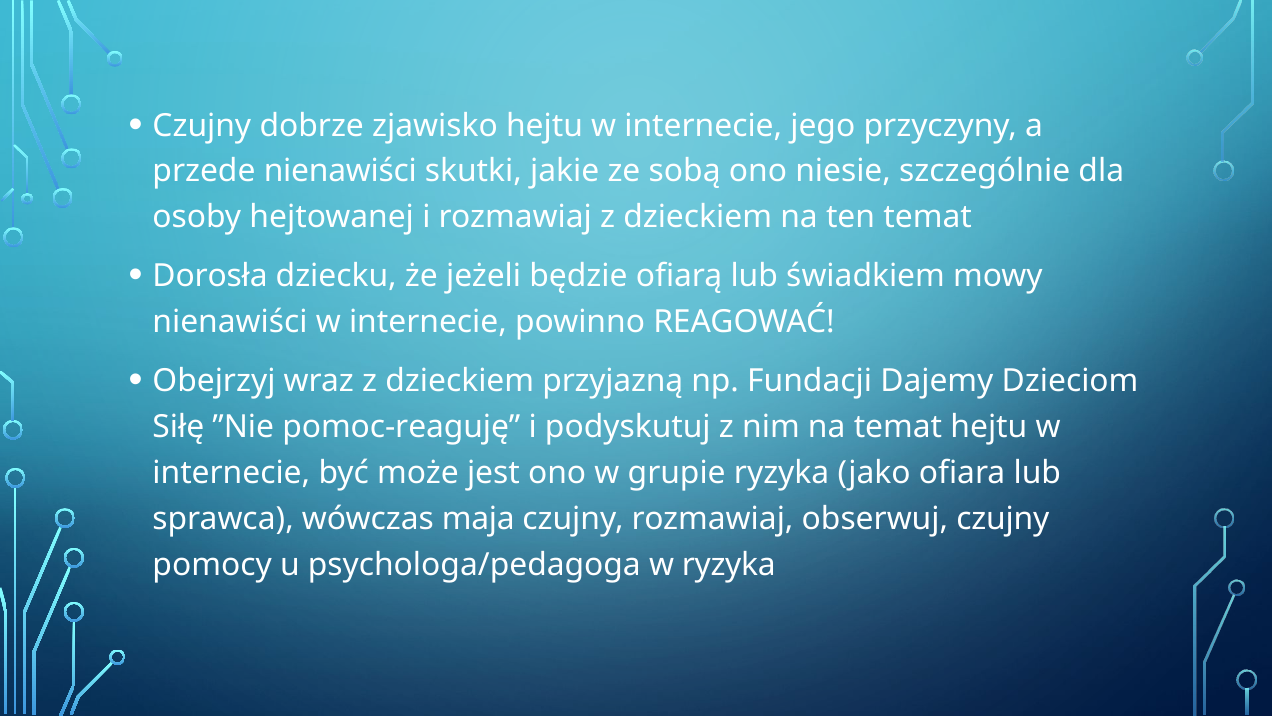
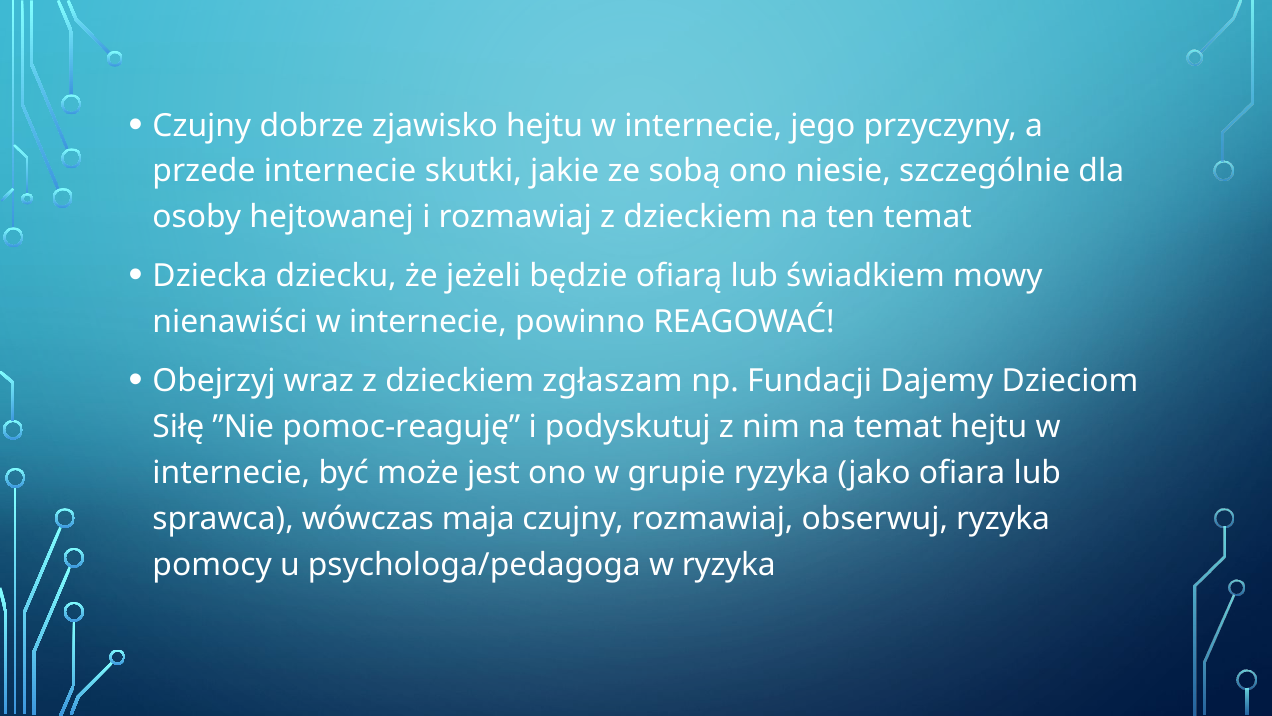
przede nienawiści: nienawiści -> internecie (340, 171)
Dorosła: Dorosła -> Dziecka (210, 276)
przyjazną: przyjazną -> zgłaszam (613, 381)
obserwuj czujny: czujny -> ryzyka (1003, 518)
